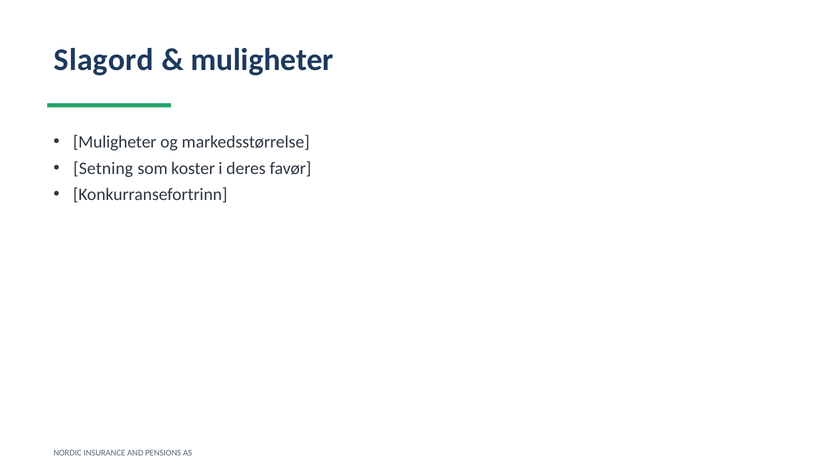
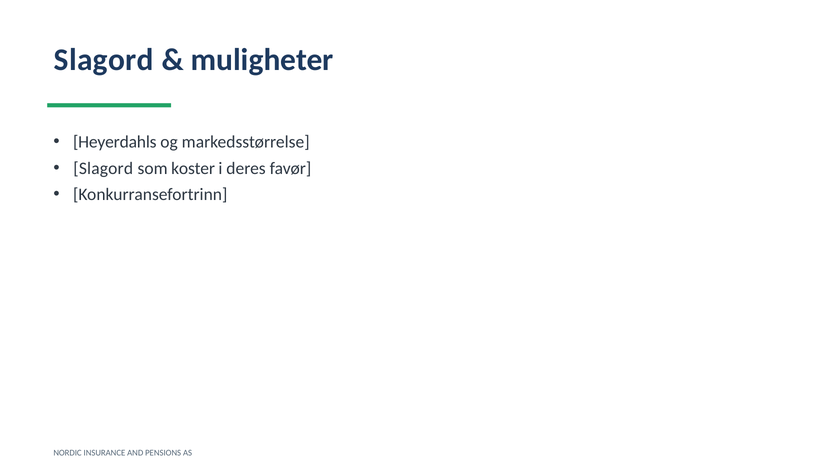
Muligheter: Muligheter -> Heyerdahls (115, 142)
Setning: Setning -> Slagord (103, 168)
